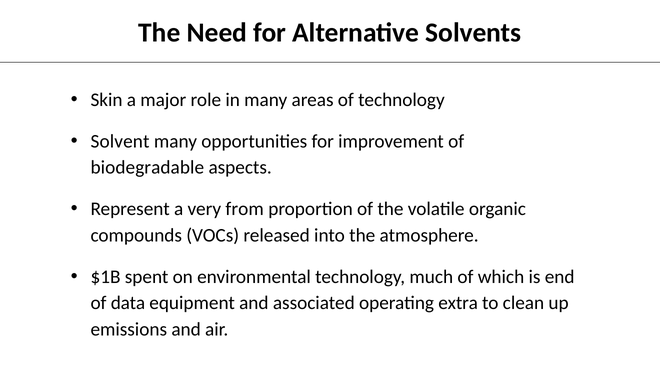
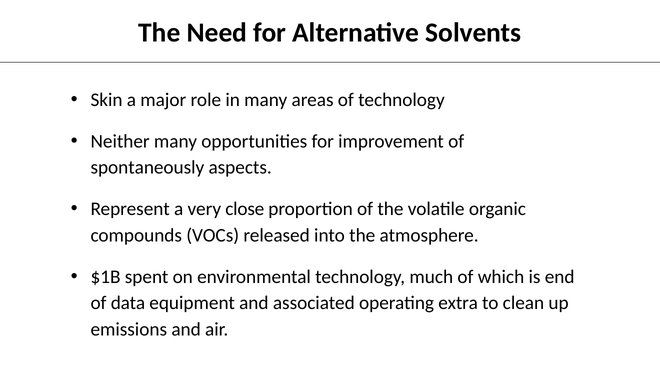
Solvent: Solvent -> Neither (120, 141)
biodegradable: biodegradable -> spontaneously (147, 168)
from: from -> close (245, 209)
